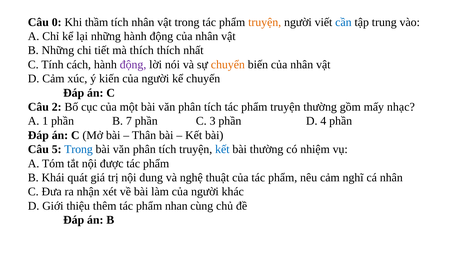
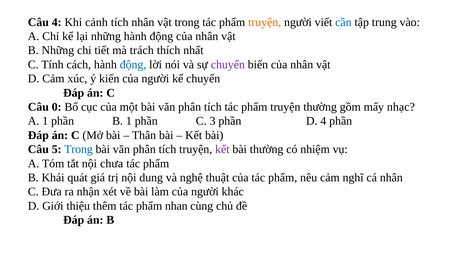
Câu 0: 0 -> 4 (57, 22)
thầm: thầm -> cảnh (96, 22)
mà thích: thích -> trách (142, 50)
động colour: purple -> blue (133, 65)
chuyển colour: orange -> purple (228, 65)
2: 2 -> 0 (57, 107)
B 7: 7 -> 1 (129, 121)
kết colour: blue -> purple (222, 149)
được: được -> chưa (112, 163)
